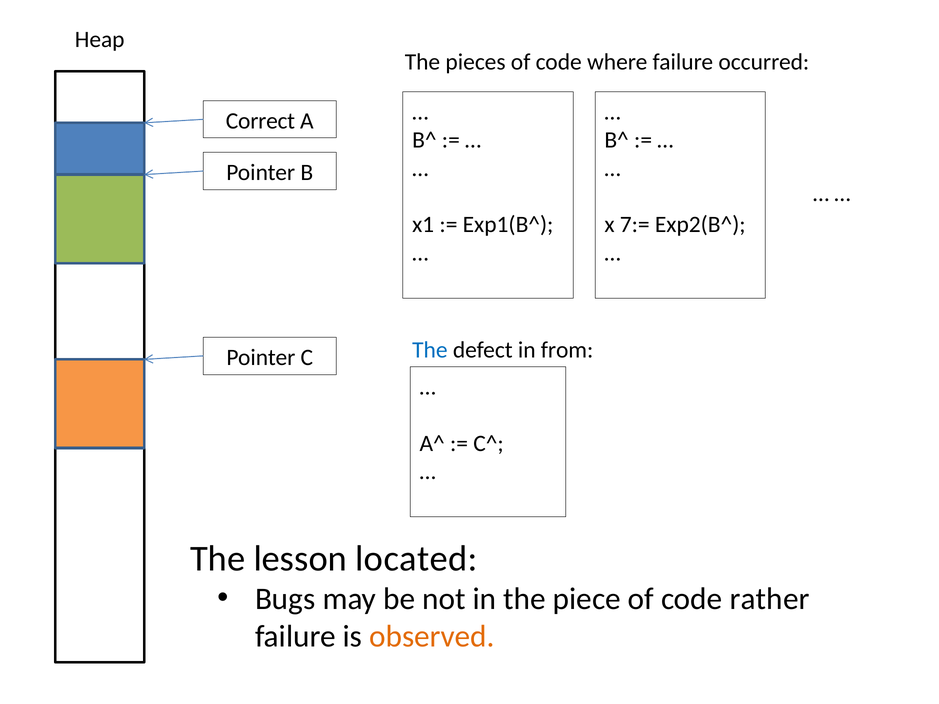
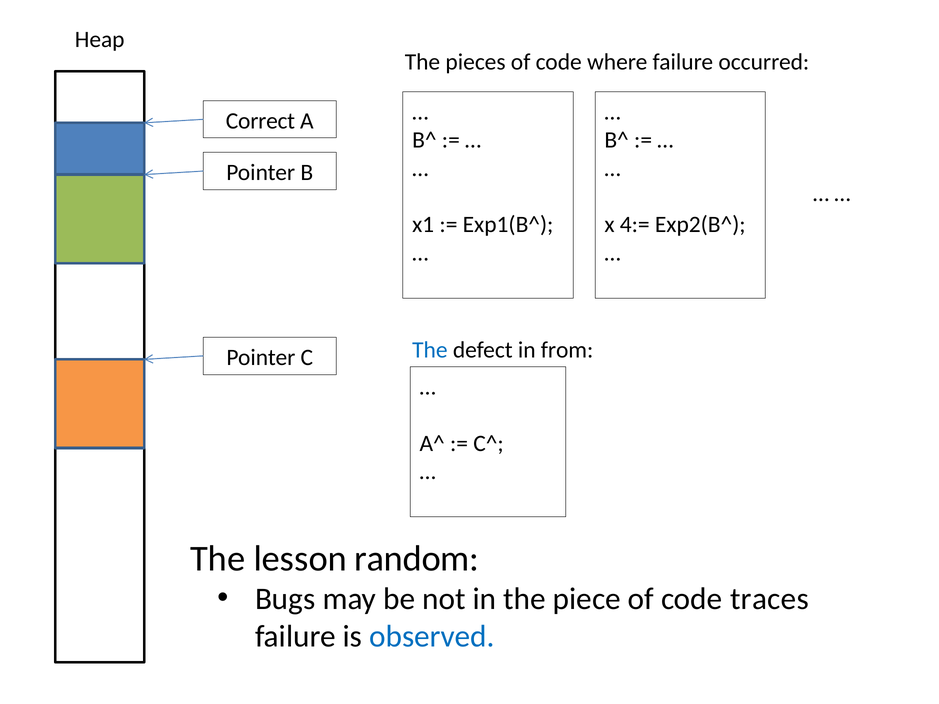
7:=: 7:= -> 4:= (635, 225)
located: located -> random (417, 559)
rather: rather -> traces (770, 599)
observed colour: orange -> blue (432, 637)
